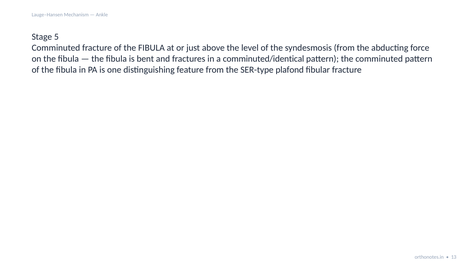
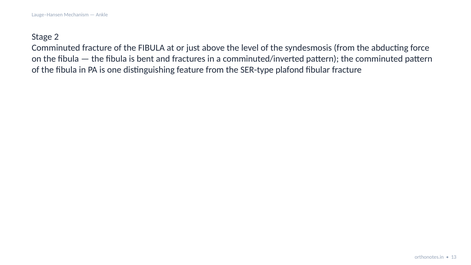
5: 5 -> 2 (56, 37)
comminuted/identical: comminuted/identical -> comminuted/inverted (263, 59)
